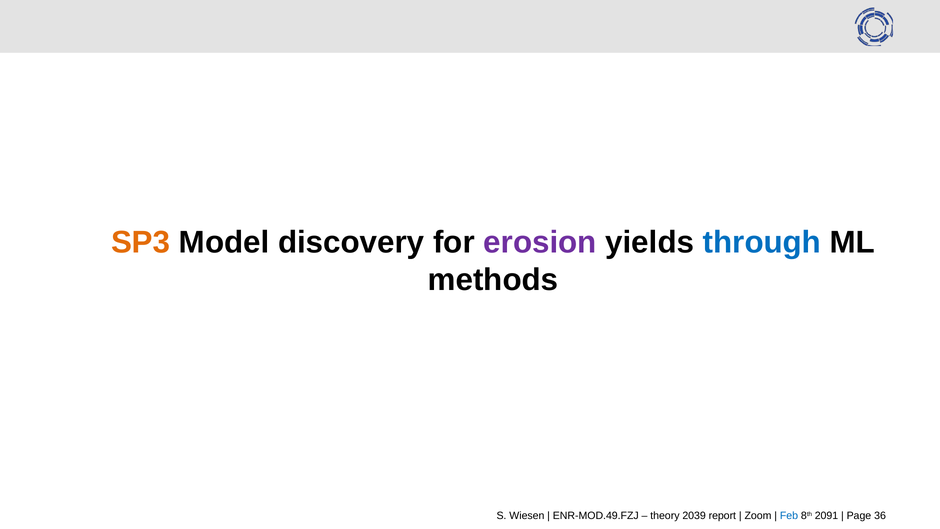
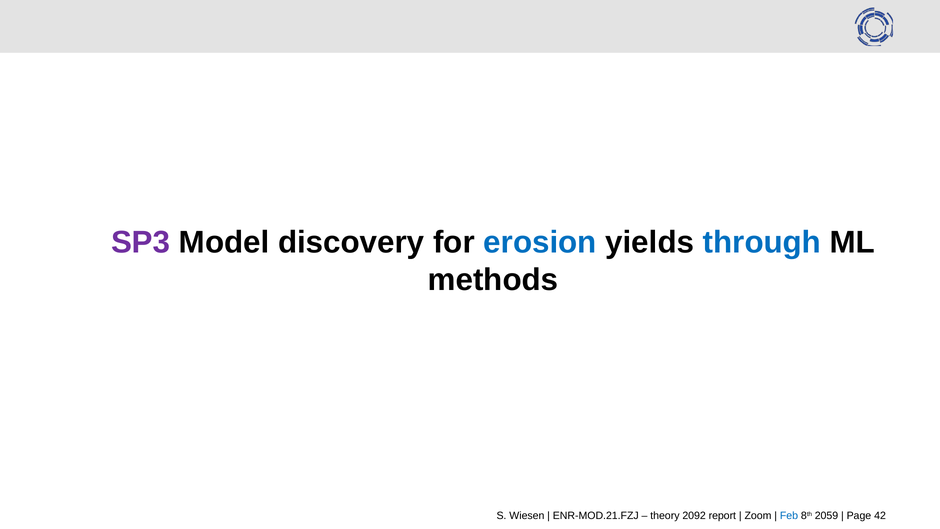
SP3 colour: orange -> purple (141, 242)
erosion colour: purple -> blue (540, 242)
ENR-MOD.49.FZJ: ENR-MOD.49.FZJ -> ENR-MOD.21.FZJ (596, 516)
2039: 2039 -> 2092 (694, 516)
2091: 2091 -> 2059 (826, 516)
36: 36 -> 42 (880, 516)
